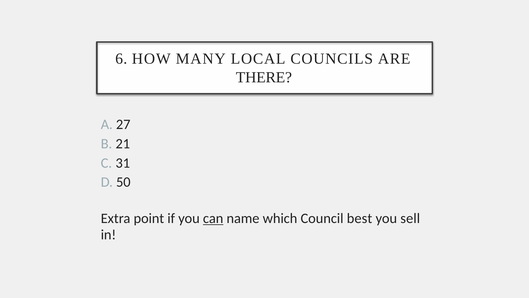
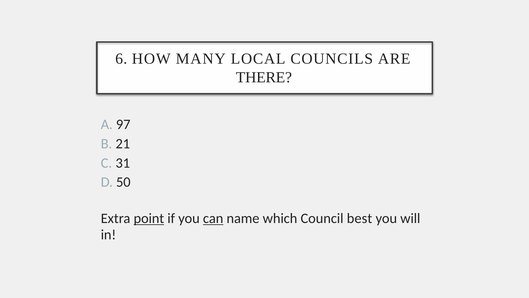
27: 27 -> 97 (123, 124)
point underline: none -> present (149, 218)
sell: sell -> will (410, 218)
